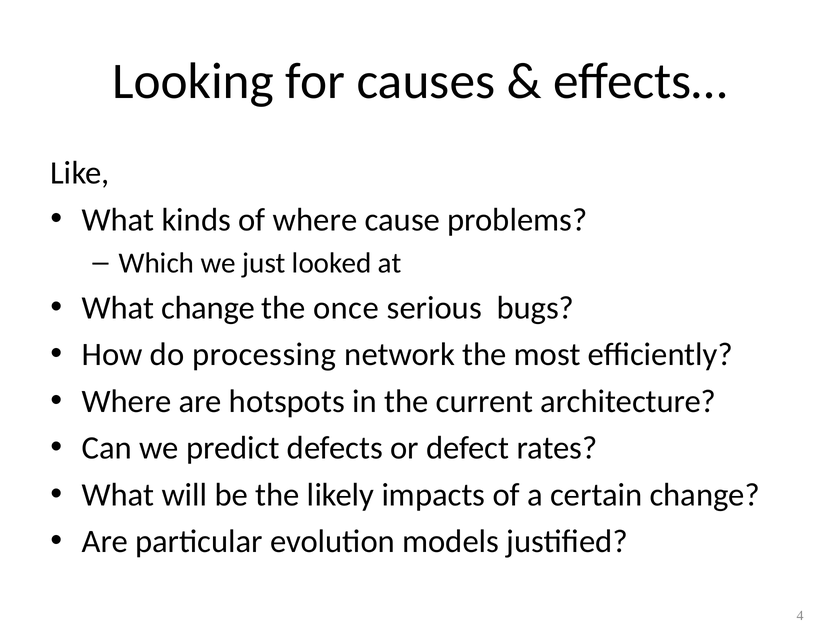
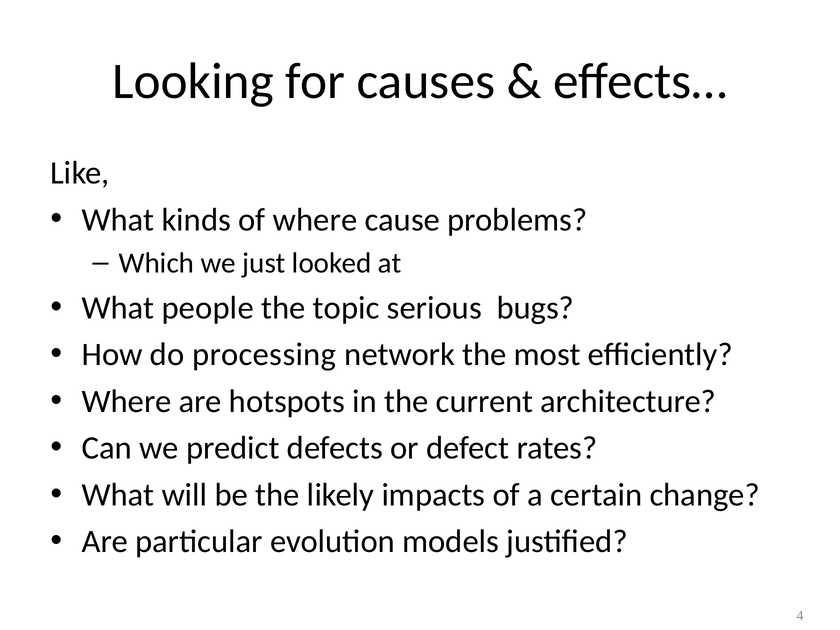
What change: change -> people (208, 308)
once: once -> topic (346, 308)
